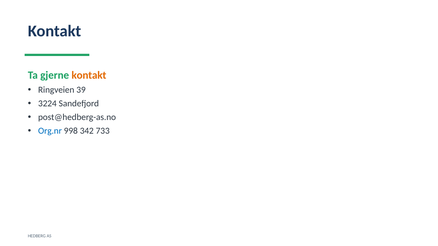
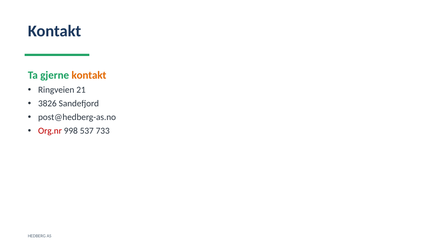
39: 39 -> 21 (81, 90)
3224: 3224 -> 3826 (47, 104)
Org.nr colour: blue -> red (50, 131)
342: 342 -> 537 (87, 131)
